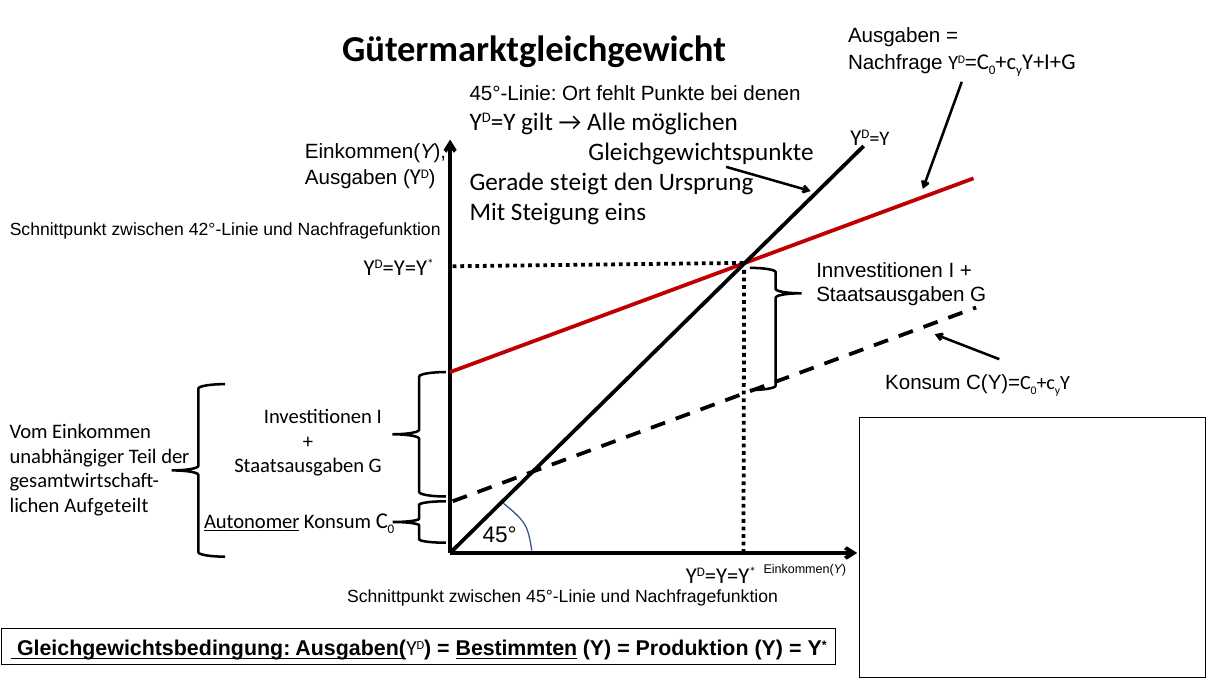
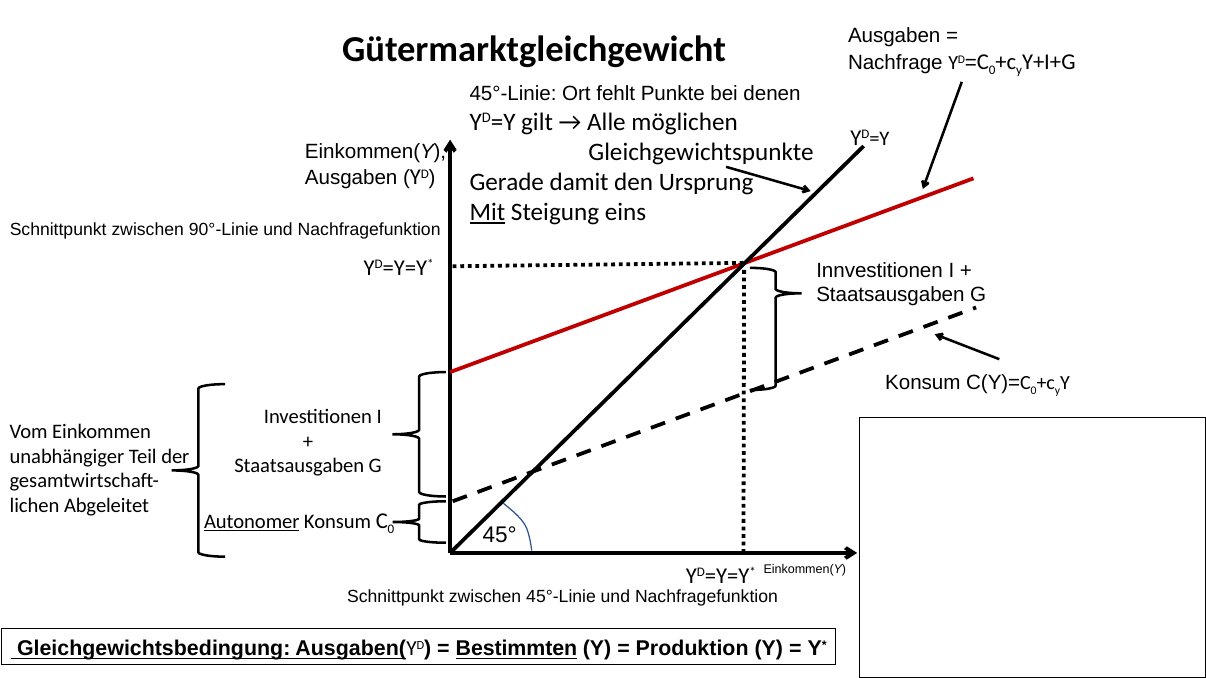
steigt: steigt -> damit (579, 182)
Mit underline: none -> present (487, 212)
42°-Linie: 42°-Linie -> 90°-Linie (224, 229)
Aufgeteilt: Aufgeteilt -> Abgeleitet (107, 506)
